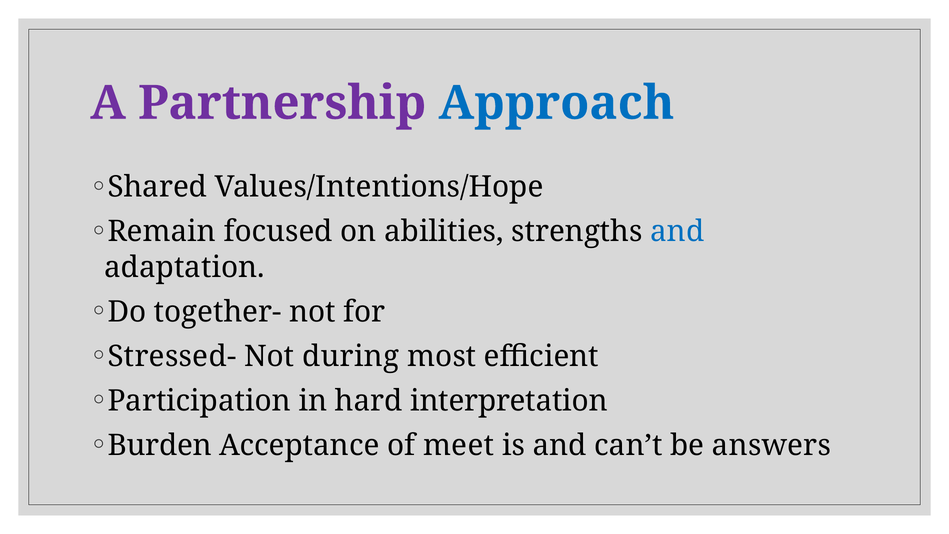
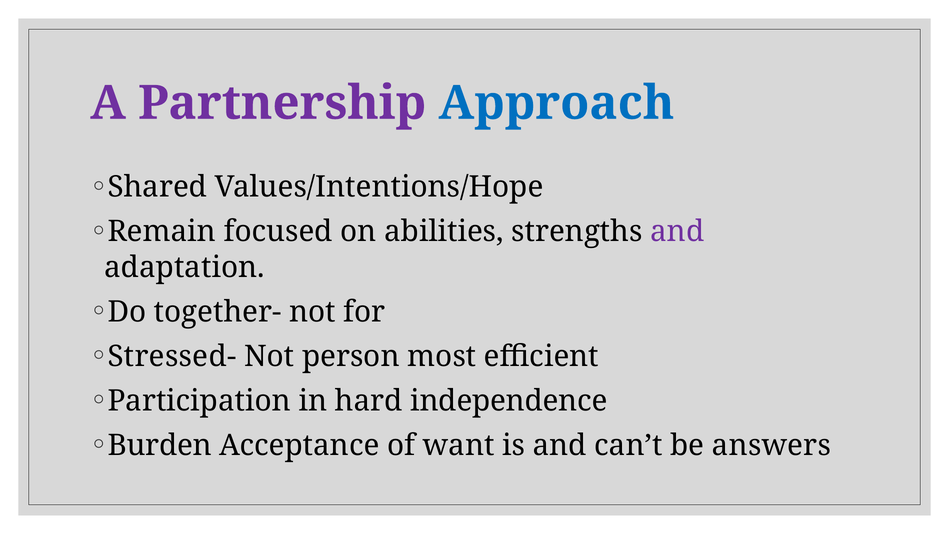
and colour: blue -> purple (677, 232)
during: during -> person (351, 356)
interpretation: interpretation -> independence (509, 401)
meet: meet -> want (459, 445)
